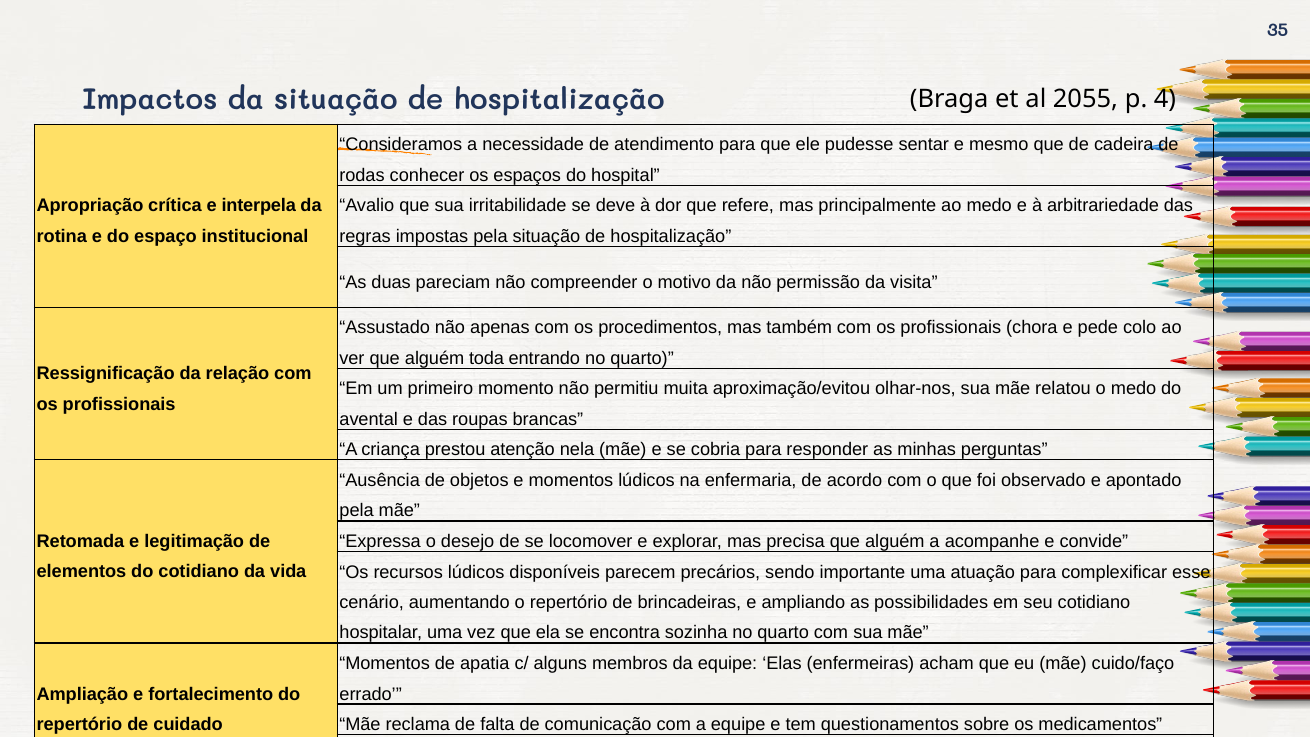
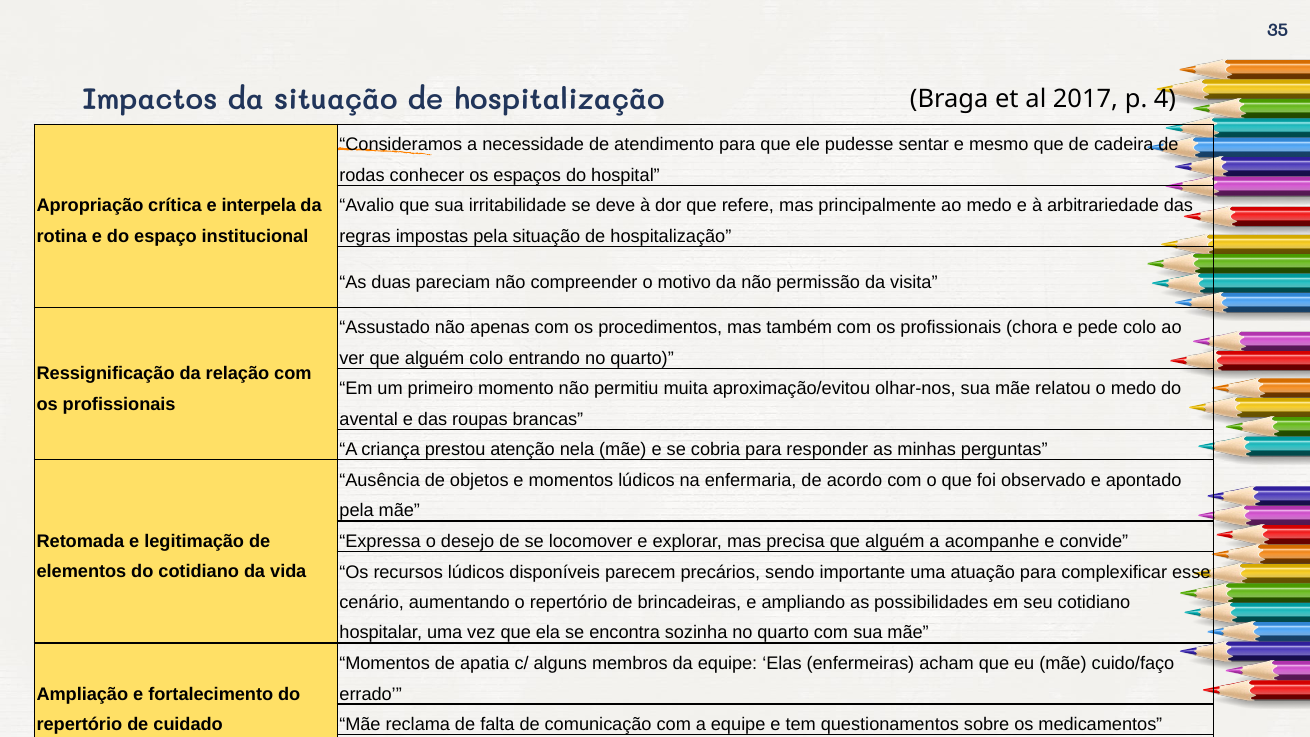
2055: 2055 -> 2017 (1085, 99)
alguém toda: toda -> colo (486, 358)
